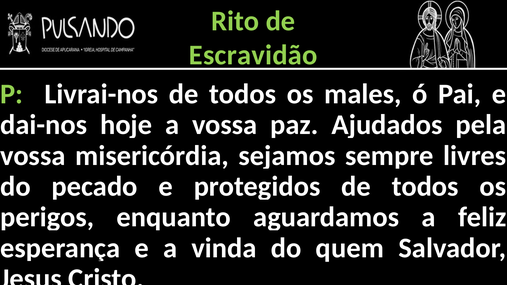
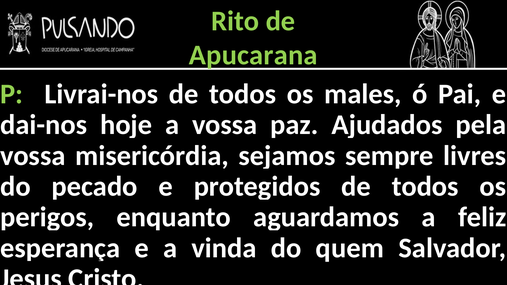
Escravidão: Escravidão -> Apucarana (253, 55)
